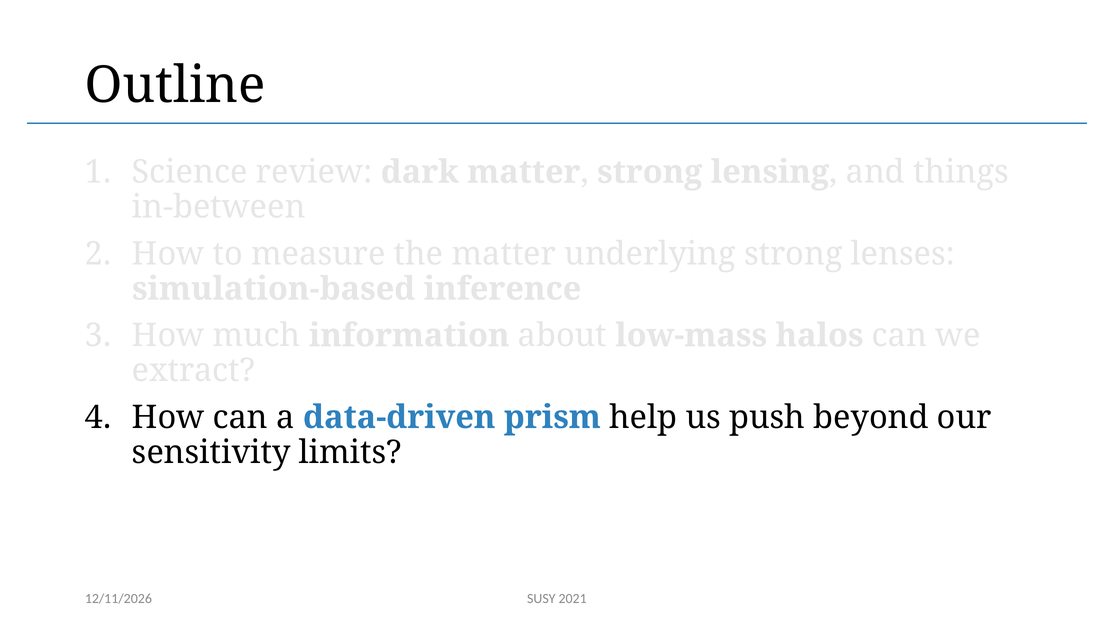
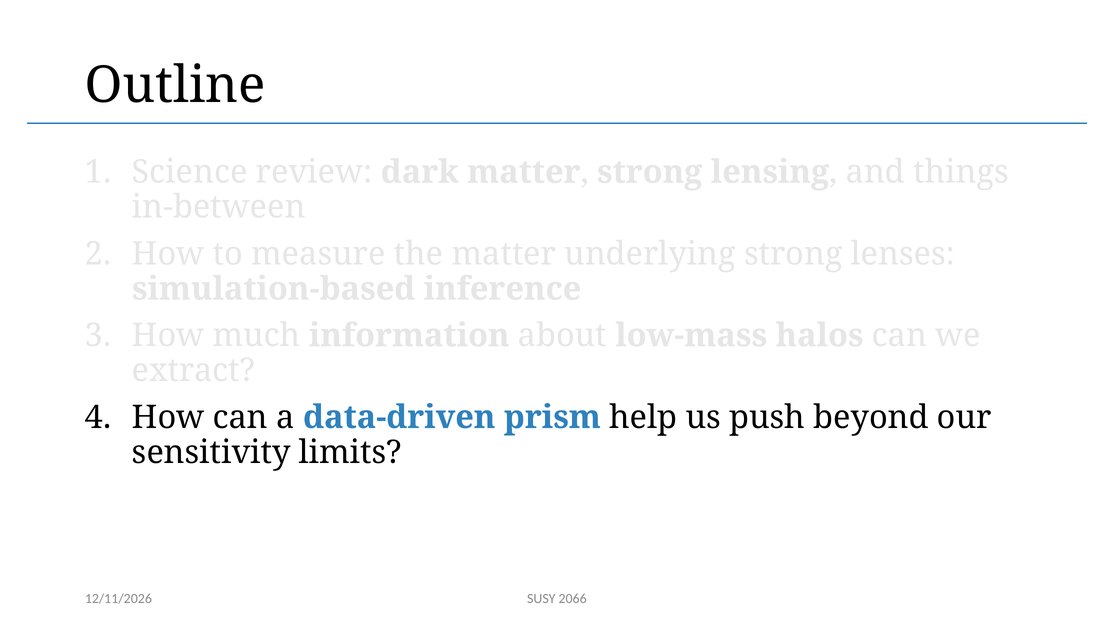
2021: 2021 -> 2066 (573, 598)
